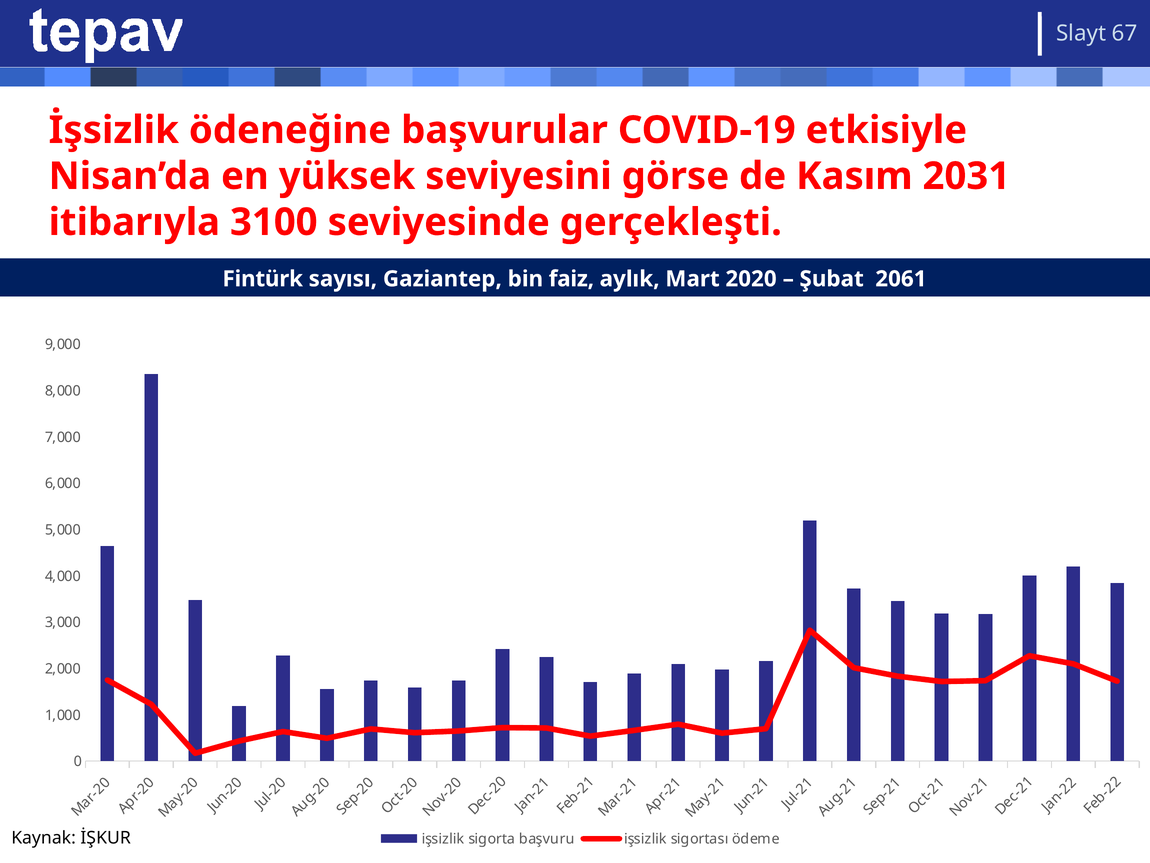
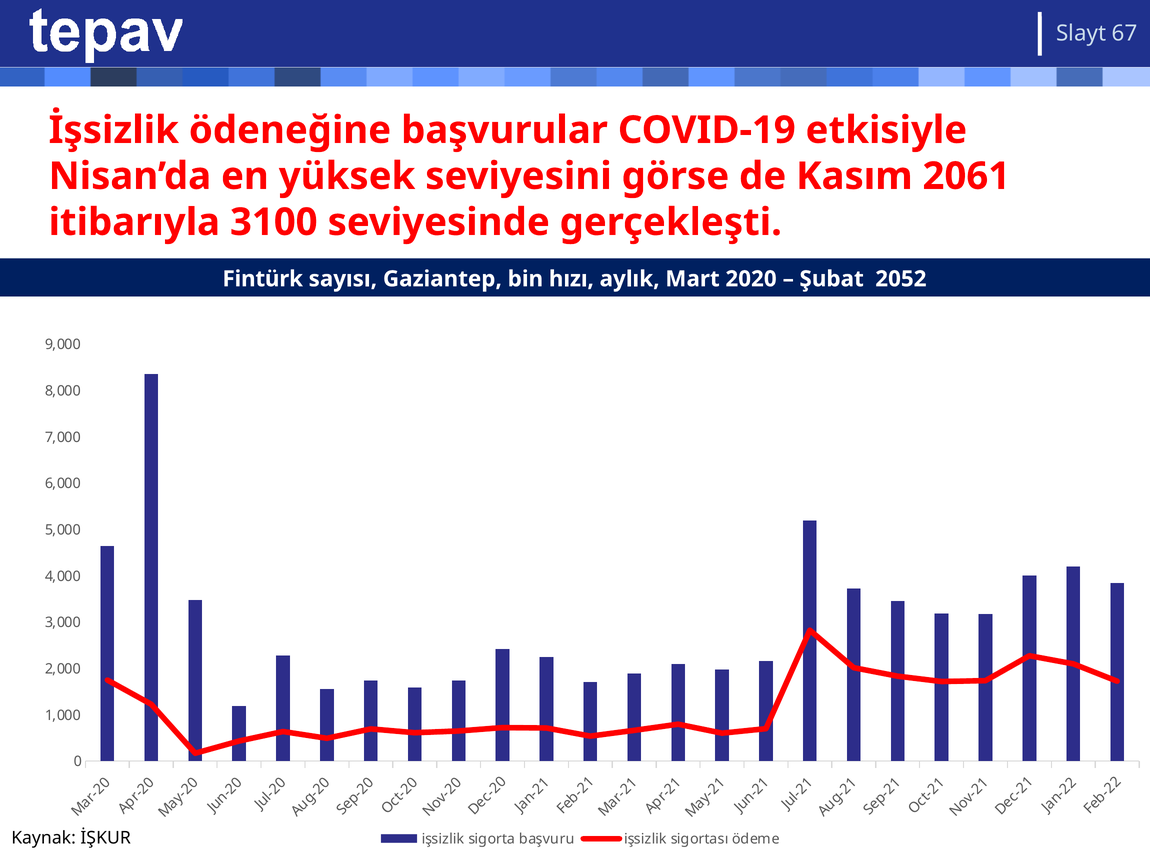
2031: 2031 -> 2061 (966, 176)
faiz: faiz -> hızı (571, 279)
2061: 2061 -> 2052 (901, 279)
